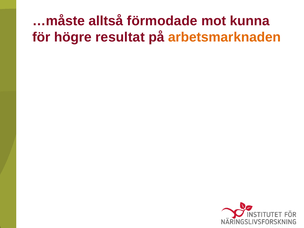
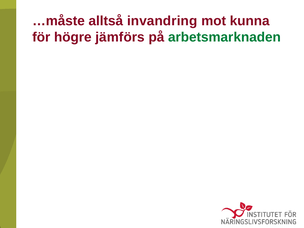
förmodade: förmodade -> invandring (162, 21)
resultat: resultat -> jämförs (120, 37)
arbetsmarknaden colour: orange -> green (224, 37)
